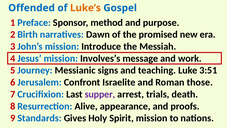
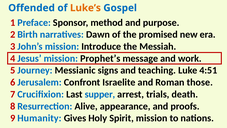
Involves’s: Involves’s -> Prophet’s (100, 58)
3:51: 3:51 -> 4:51 (208, 70)
supper colour: purple -> blue (100, 94)
Standards: Standards -> Humanity (39, 118)
